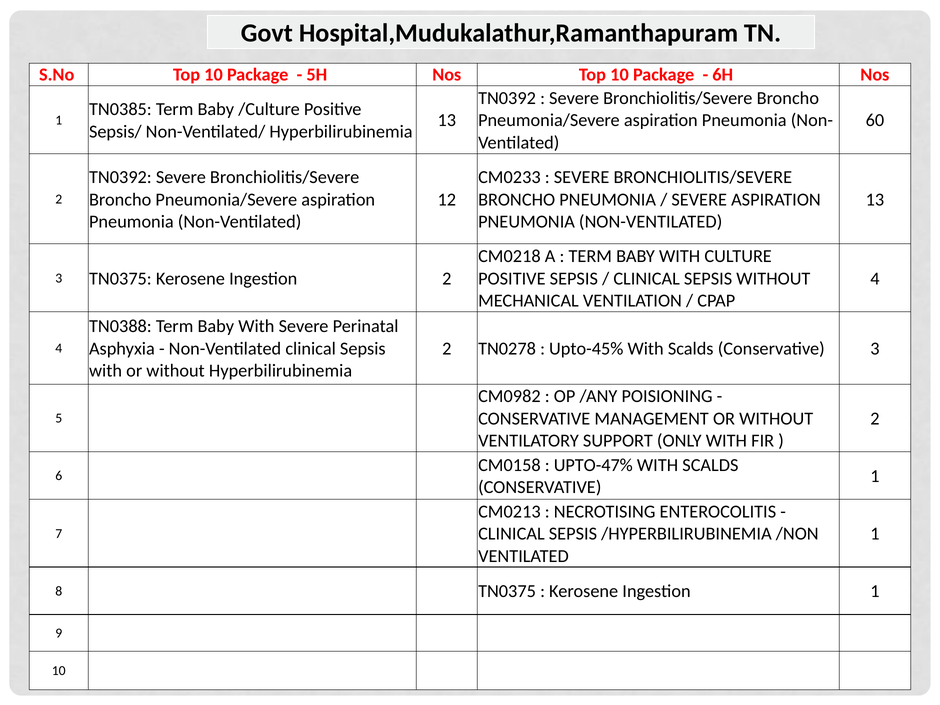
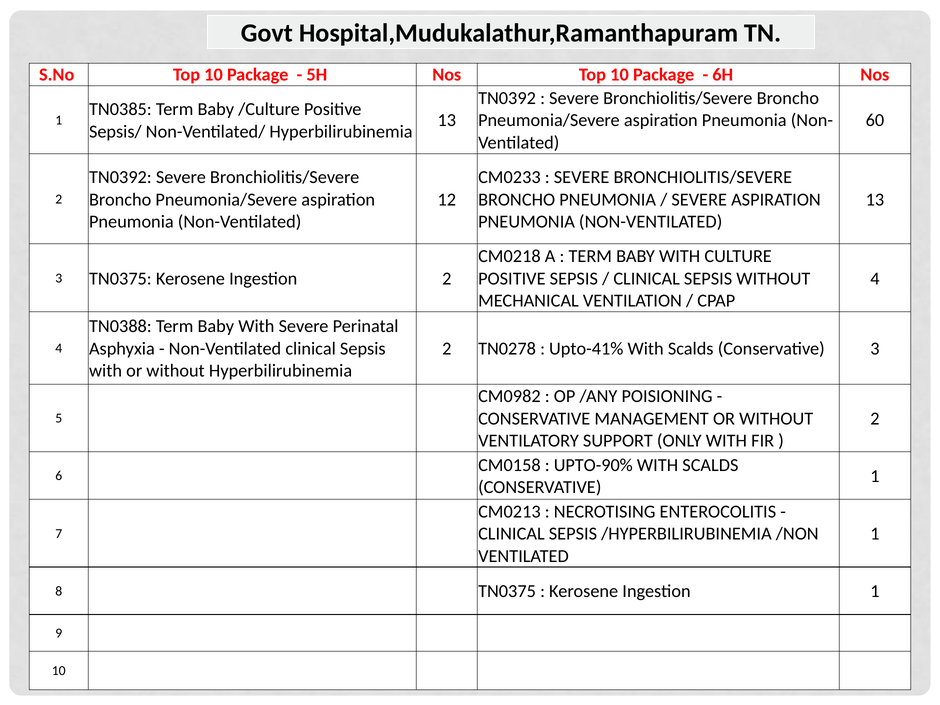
Upto-45%: Upto-45% -> Upto-41% (586, 349)
UPTO-47%: UPTO-47% -> UPTO-90% (593, 465)
